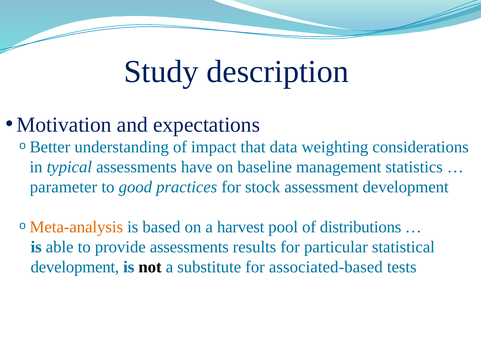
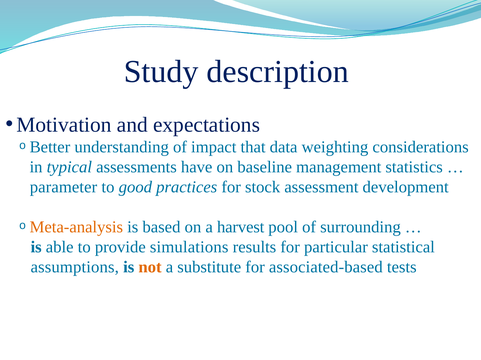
distributions: distributions -> surrounding (360, 228)
provide assessments: assessments -> simulations (189, 248)
development: development -> assumptions (75, 268)
not colour: black -> orange (150, 268)
